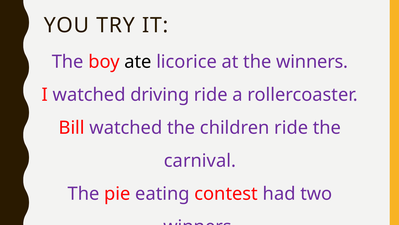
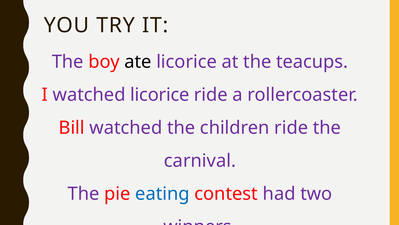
the winners: winners -> teacups (312, 62)
watched driving: driving -> licorice (160, 95)
eating colour: purple -> blue (162, 193)
